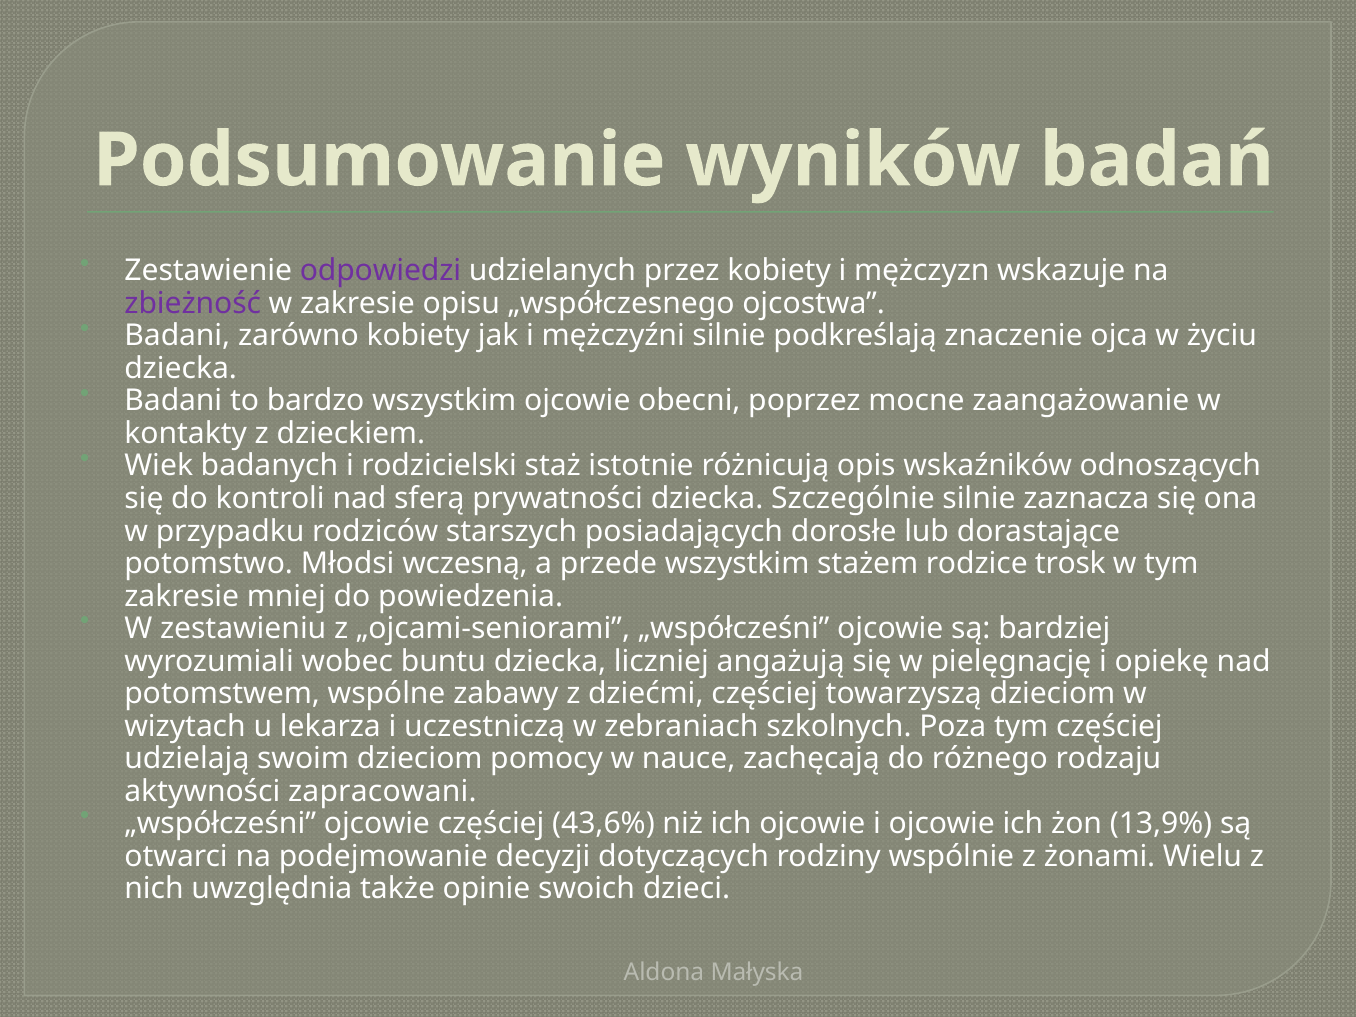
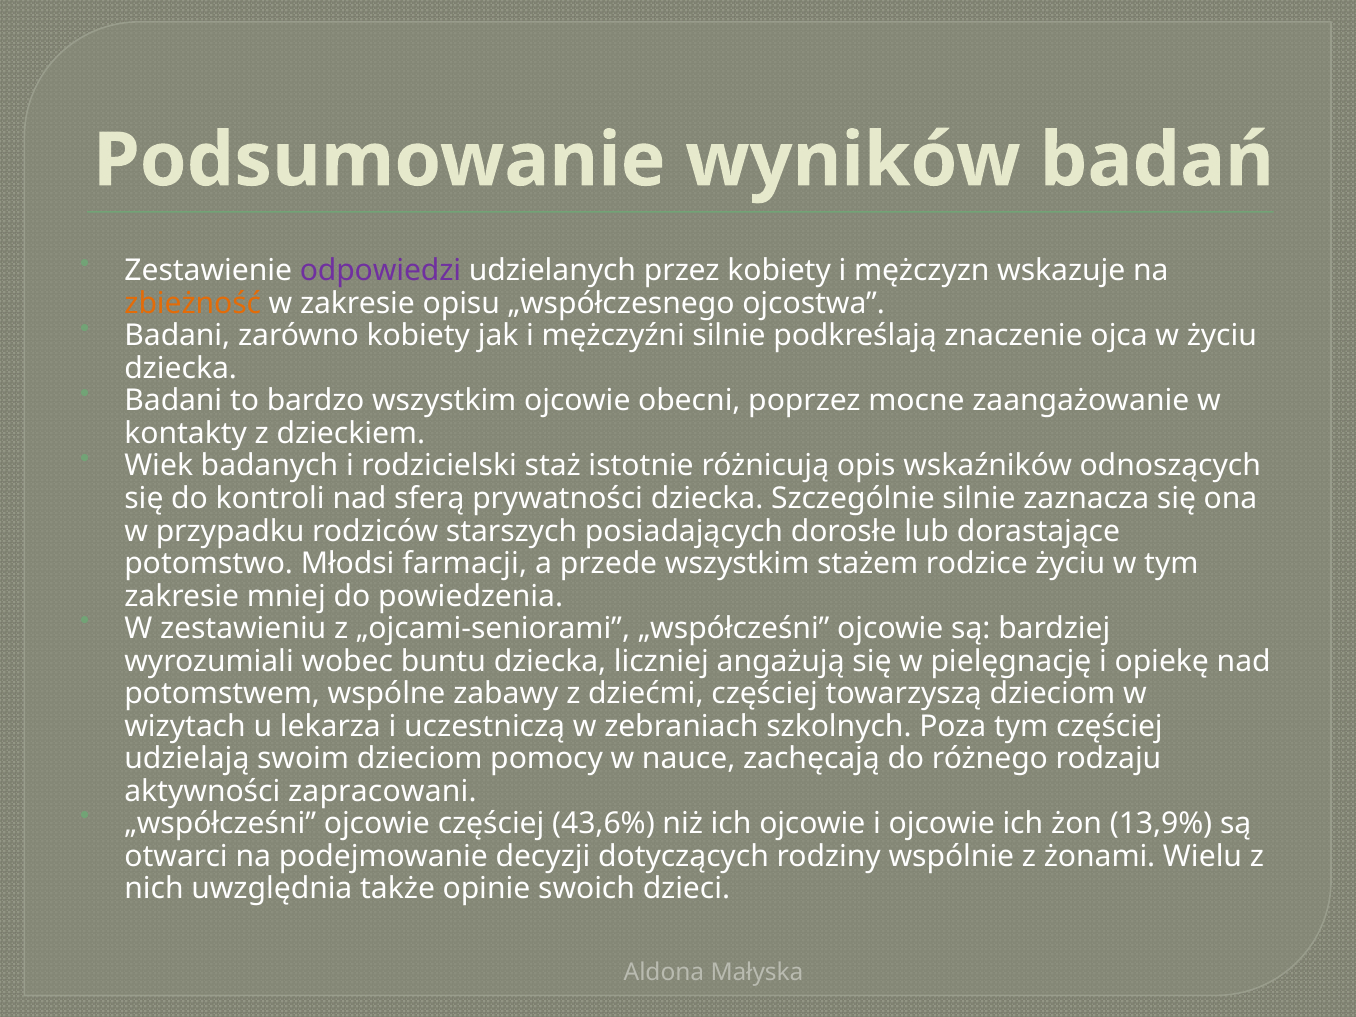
zbieżność colour: purple -> orange (193, 303)
wczesną: wczesną -> farmacji (465, 564)
rodzice trosk: trosk -> życiu (1070, 564)
